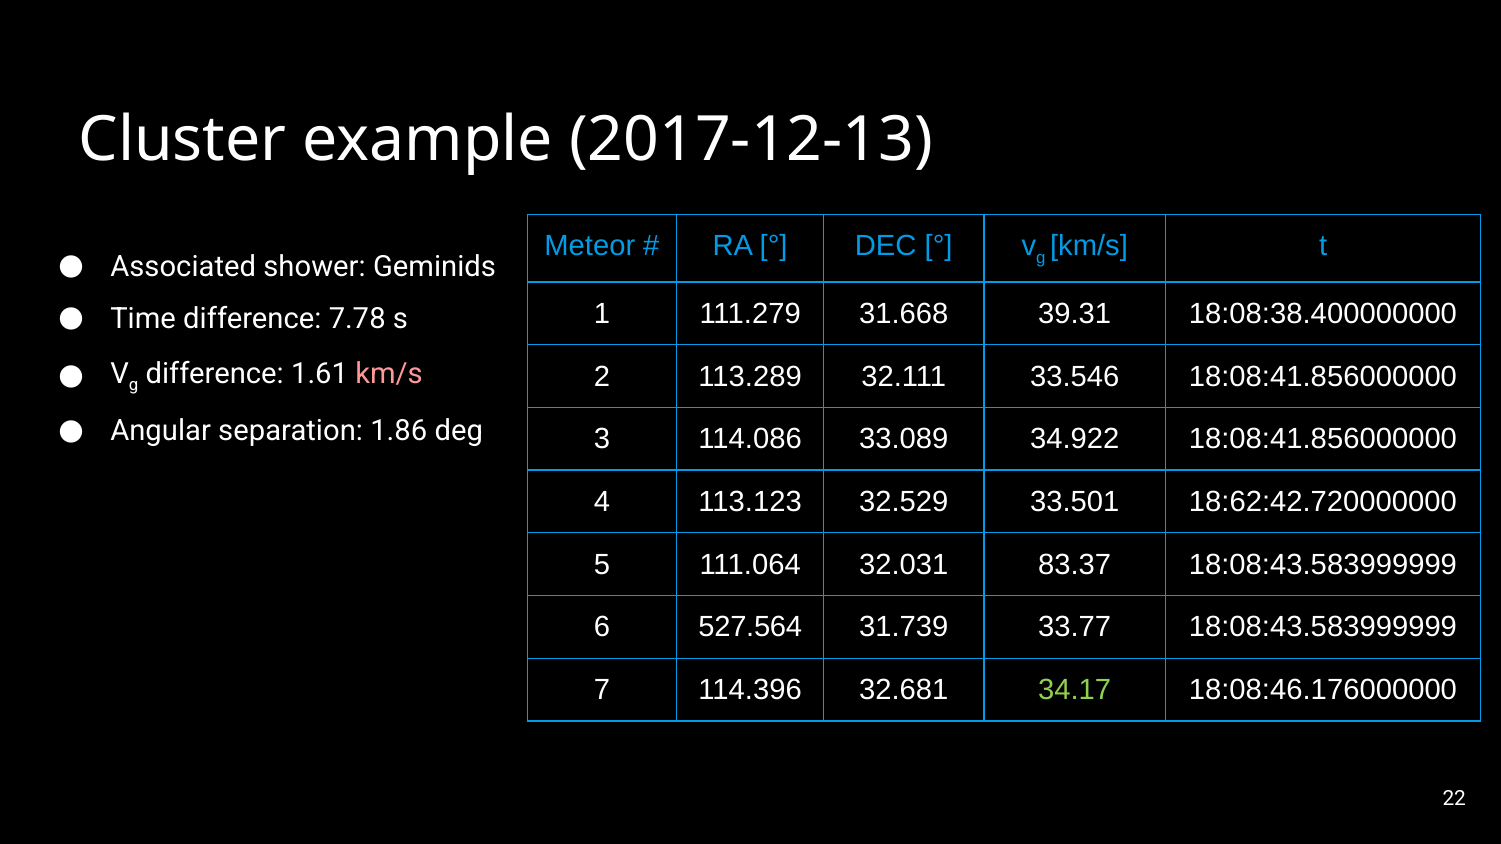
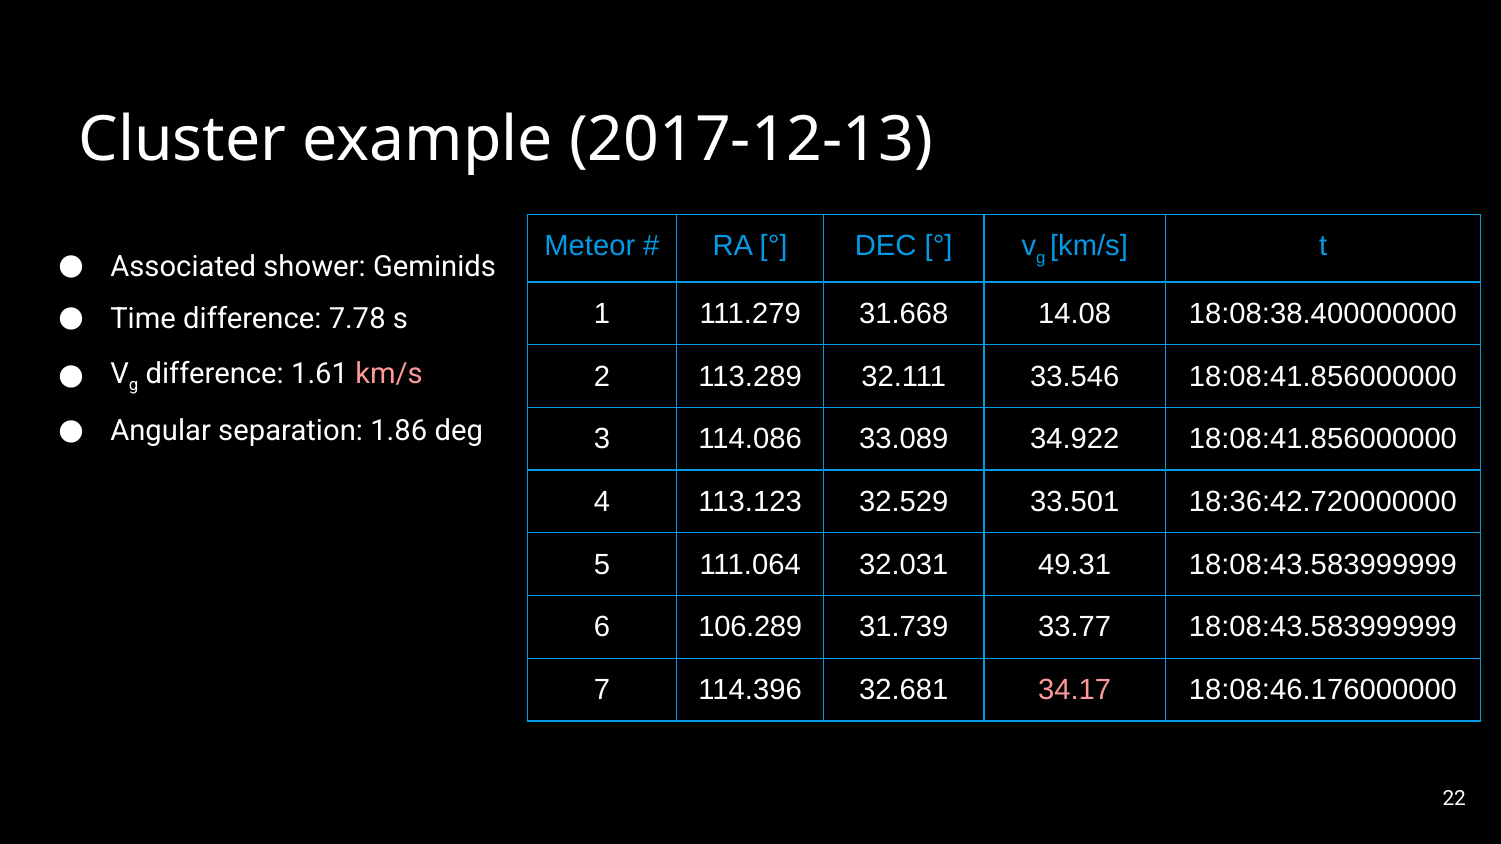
39.31: 39.31 -> 14.08 (1075, 314)
18:62:42.720000000: 18:62:42.720000000 -> 18:36:42.720000000 (1323, 502)
83.37: 83.37 -> 49.31 (1075, 565)
527.564: 527.564 -> 106.289 (750, 628)
34.17 colour: light green -> pink (1075, 690)
